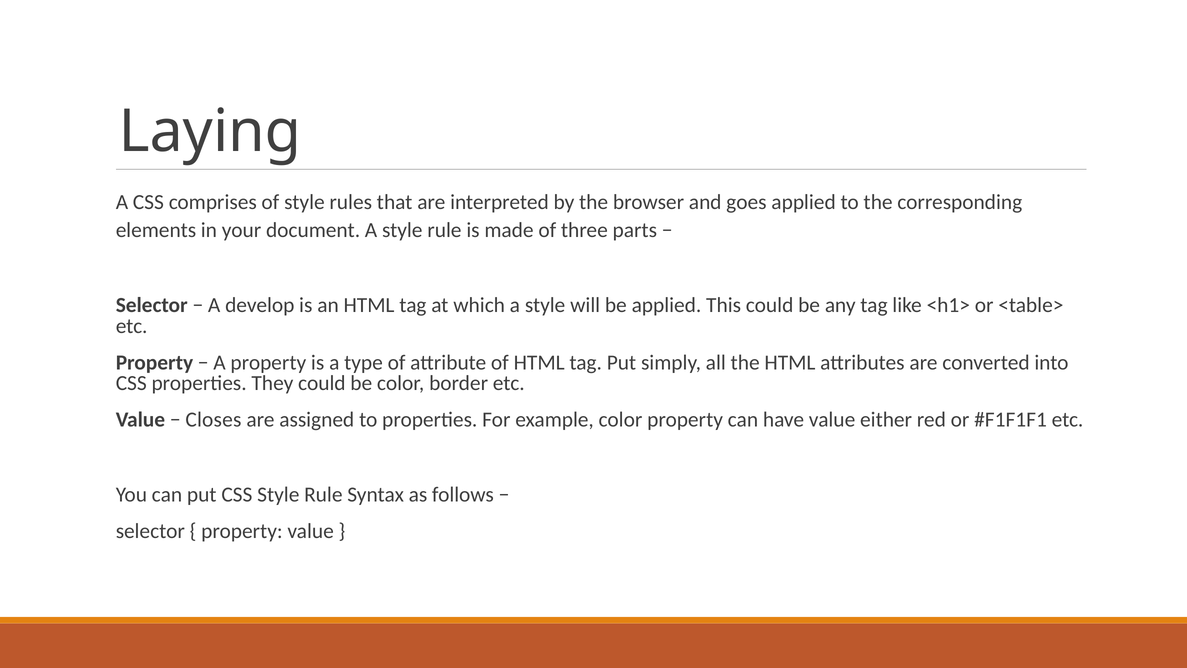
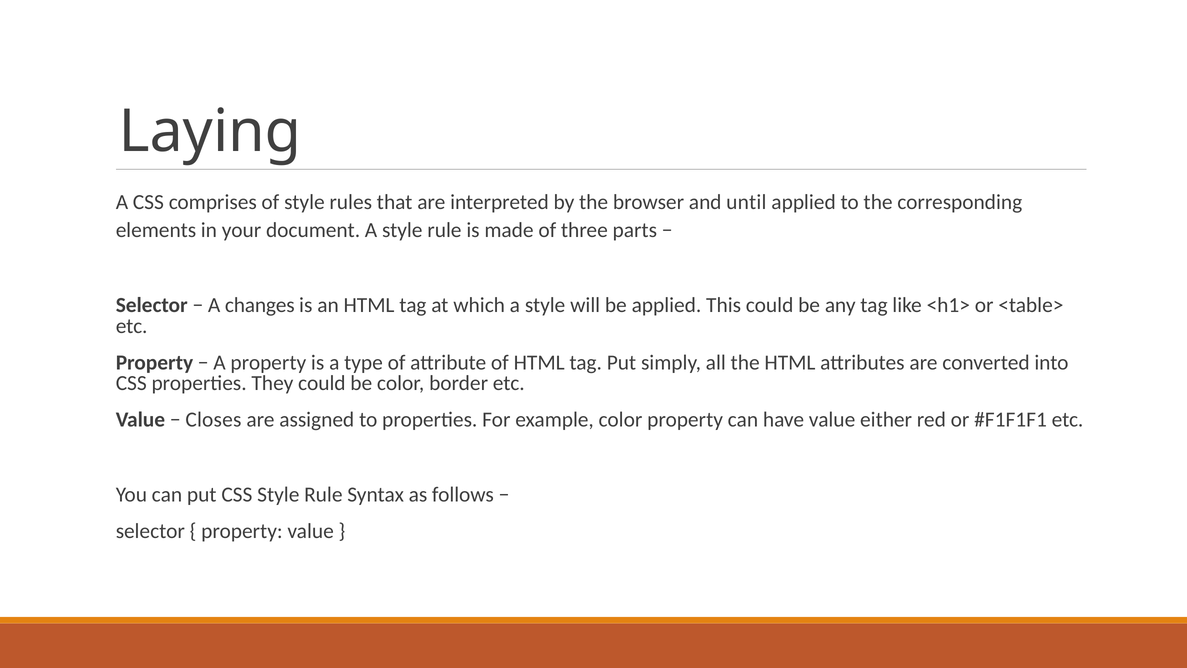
goes: goes -> until (746, 202)
develop: develop -> changes (260, 305)
